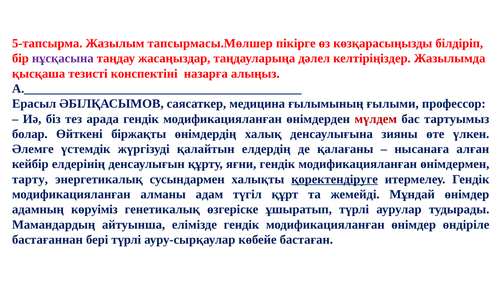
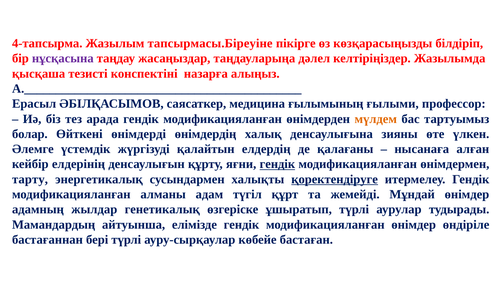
5-тапсырма: 5-тапсырма -> 4-тапсырма (47, 43)
тапсырмасы.Мөлшер: тапсырмасы.Мөлшер -> тапсырмасы.Біреуіне (210, 43)
мүлдем colour: red -> orange (376, 119)
біржақты: біржақты -> өнімдерді (139, 134)
гендік underline: none -> present (277, 164)
көруіміз: көруіміз -> жылдар (94, 210)
